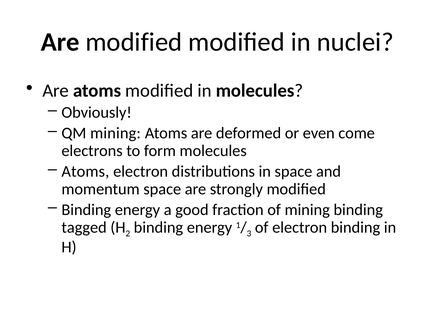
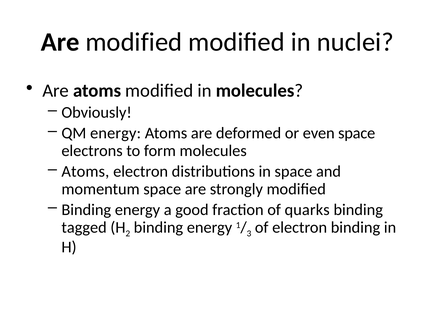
QM mining: mining -> energy (116, 133)
even come: come -> space (357, 133)
of mining: mining -> quarks (307, 210)
